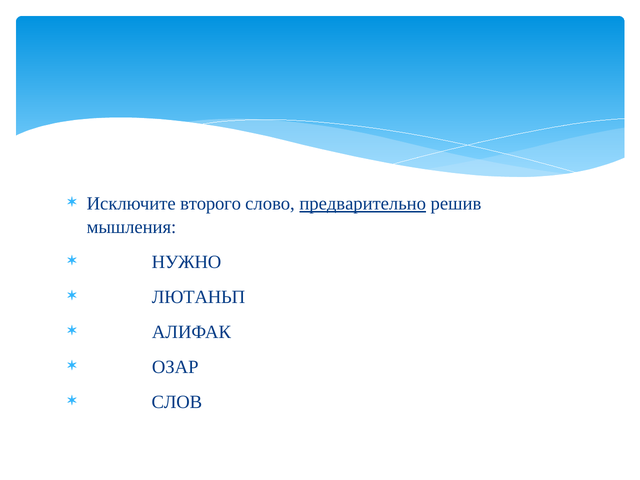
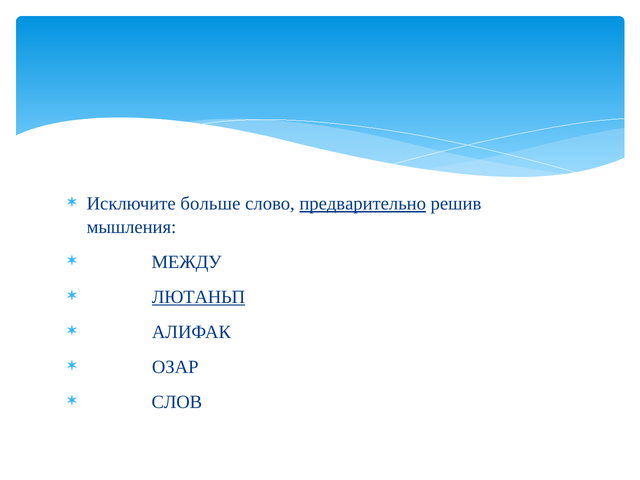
второго: второго -> больше (210, 204)
НУЖНО: НУЖНО -> МЕЖДУ (187, 262)
ЛЮТАНЬП underline: none -> present (198, 297)
